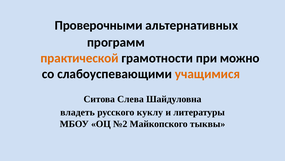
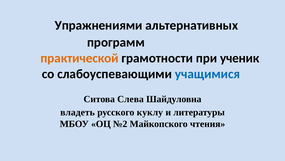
Проверочными: Проверочными -> Упражнениями (99, 25)
можно: можно -> ученик (240, 58)
учащимися colour: orange -> blue (207, 74)
тыквы: тыквы -> чтения (208, 123)
